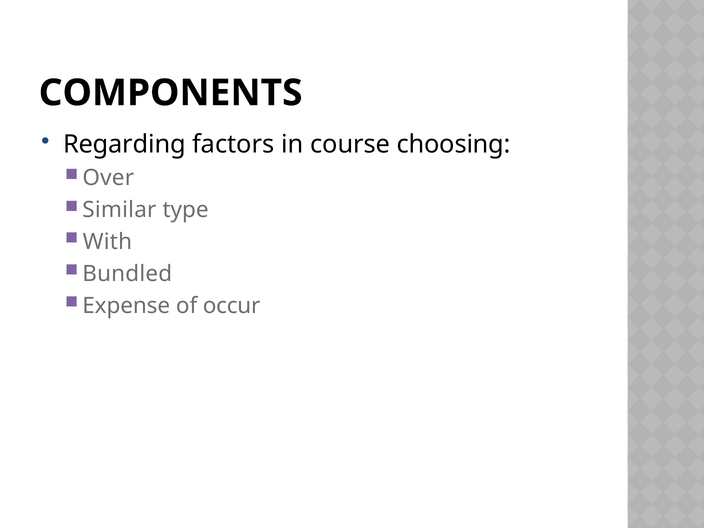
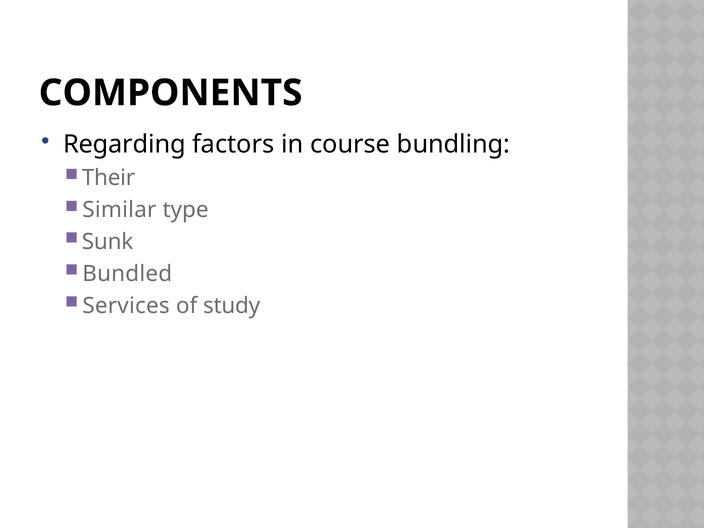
choosing: choosing -> bundling (454, 144)
Over: Over -> Their (108, 178)
With: With -> Sunk (108, 242)
Expense: Expense -> Services (126, 306)
occur: occur -> study (232, 306)
